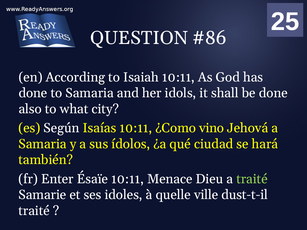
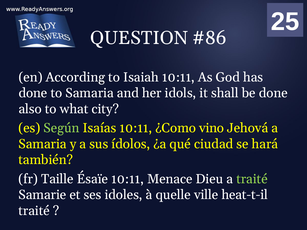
Según colour: white -> light green (61, 128)
Enter: Enter -> Taille (57, 179)
dust-t-il: dust-t-il -> heat-t-il (245, 195)
